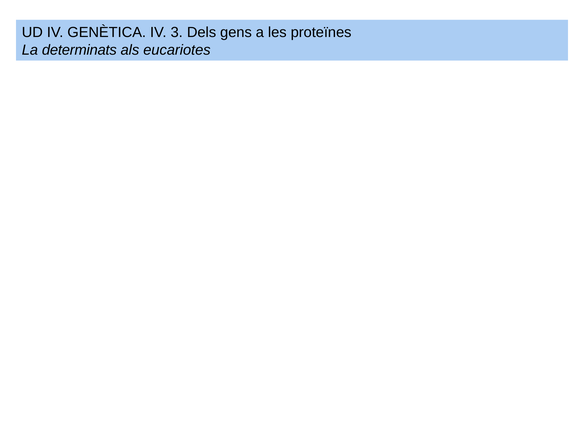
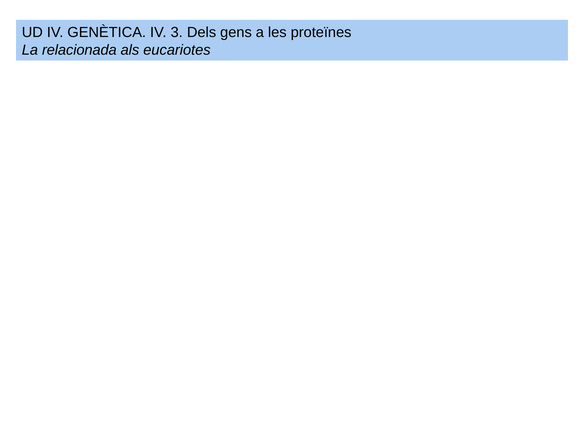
determinats: determinats -> relacionada (79, 50)
